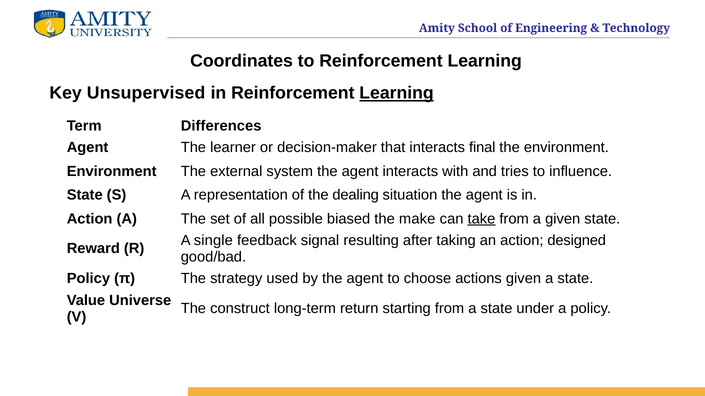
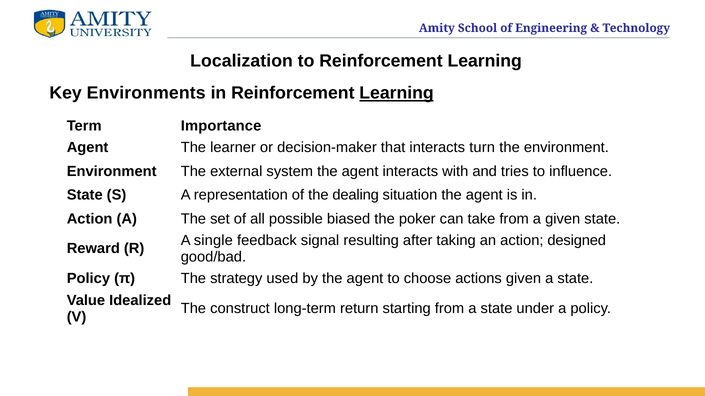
Coordinates: Coordinates -> Localization (242, 61)
Unsupervised: Unsupervised -> Environments (146, 93)
Differences: Differences -> Importance (221, 126)
final: final -> turn (482, 148)
make: make -> poker (417, 219)
take underline: present -> none (481, 219)
Universe: Universe -> Idealized (140, 301)
